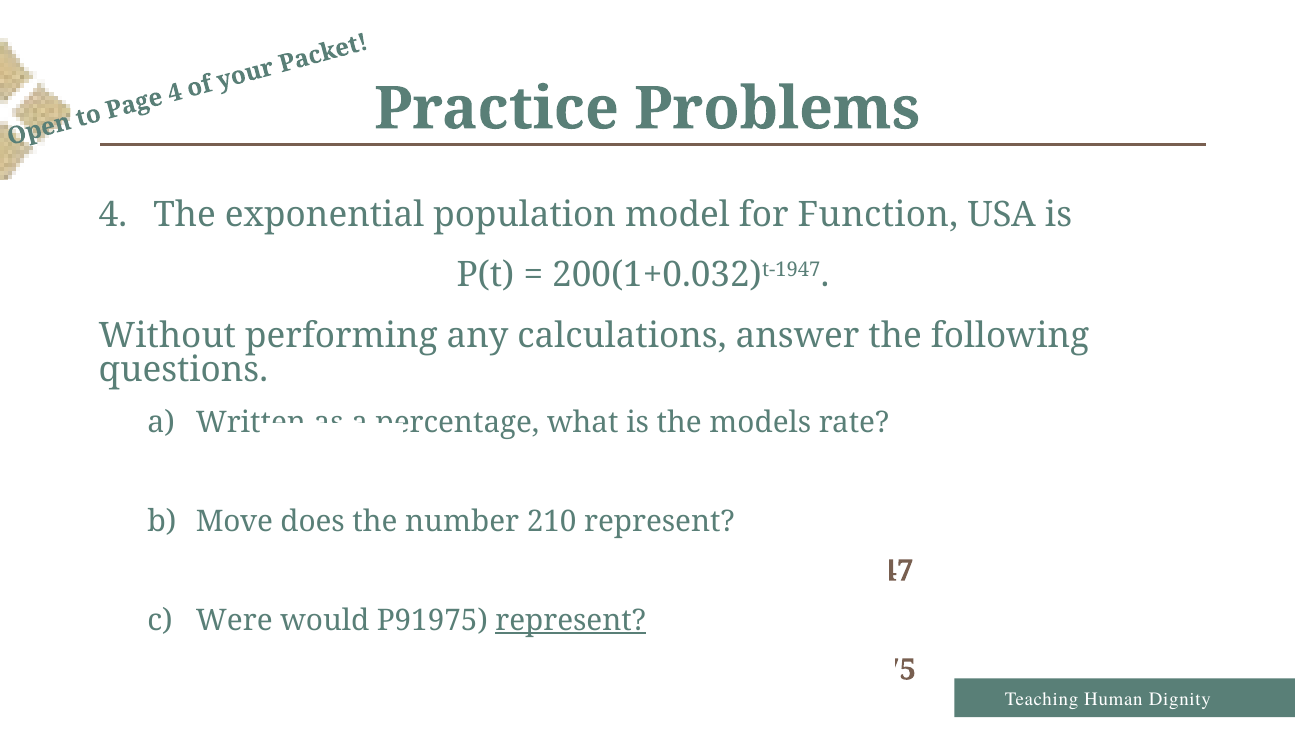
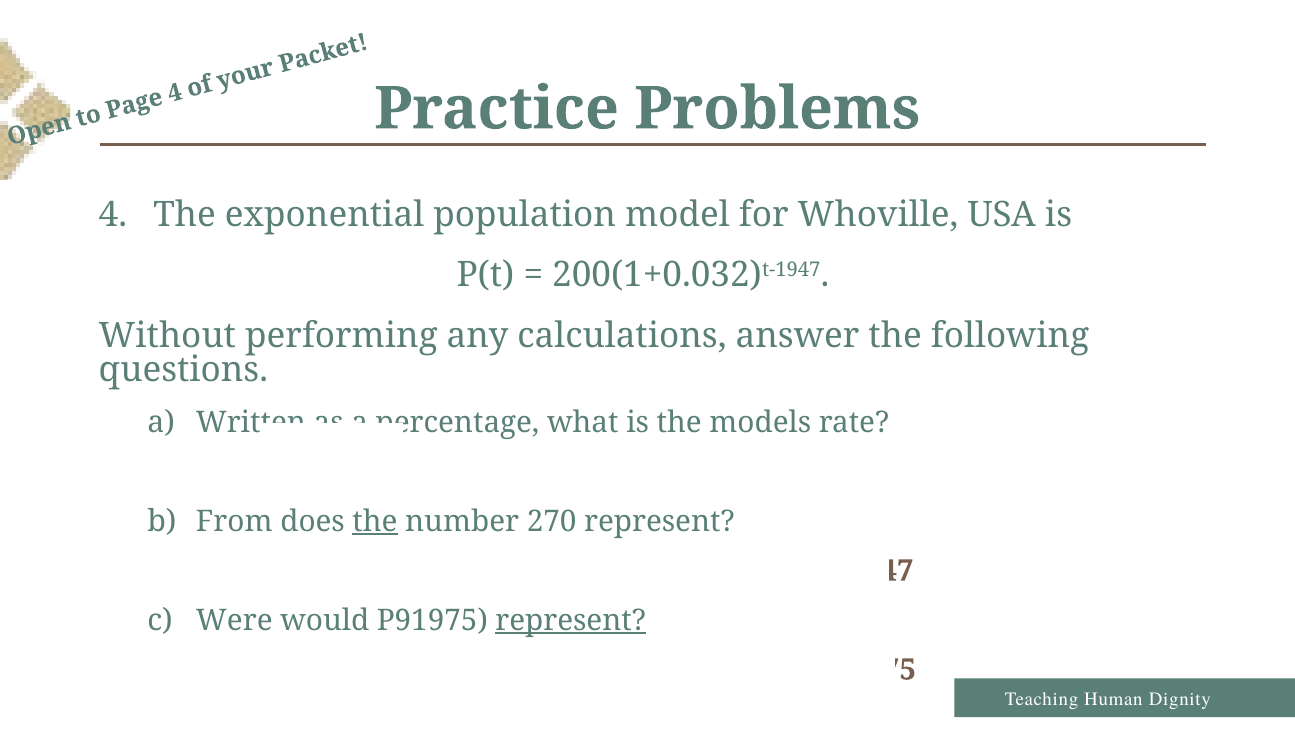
Function: Function -> Whoville (878, 214)
Move: Move -> From (234, 521)
the underline: none -> present (375, 521)
210: 210 -> 270 (552, 521)
